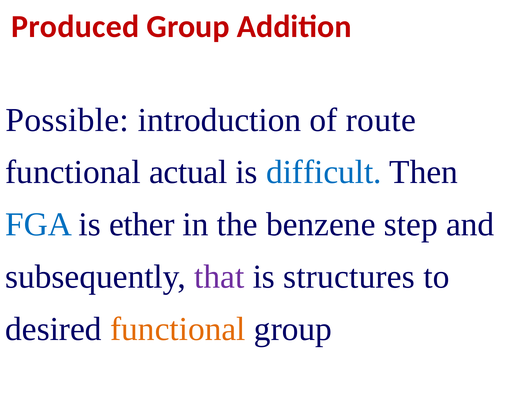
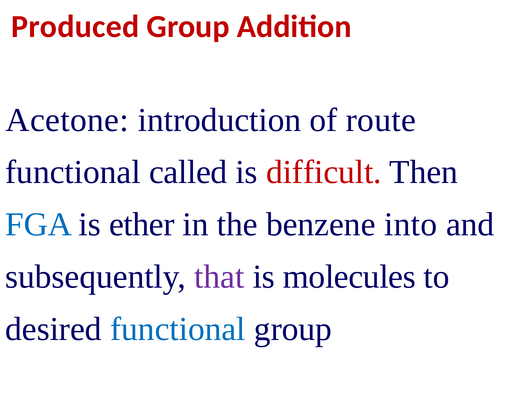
Possible: Possible -> Acetone (67, 120)
actual: actual -> called (188, 172)
difficult colour: blue -> red (324, 172)
step: step -> into (411, 224)
structures: structures -> molecules (349, 277)
functional colour: orange -> blue (178, 329)
